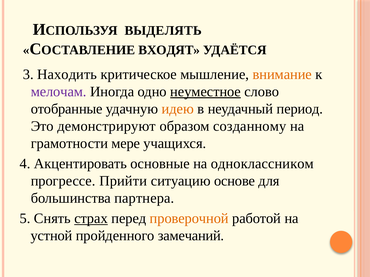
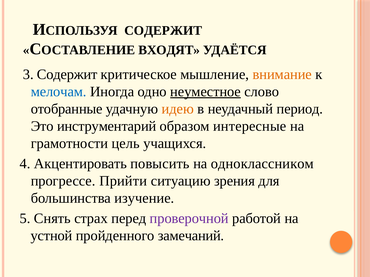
ВЫДЕЛЯТЬ: ВЫДЕЛЯТЬ -> СОДЕРЖИТ (163, 30)
3 Находить: Находить -> Содержит (67, 74)
мелочам colour: purple -> blue (59, 92)
демонстрируют: демонстрируют -> инструментарий (107, 126)
созданному: созданному -> интересные (250, 126)
мере: мере -> цель (126, 144)
основные: основные -> повысить (160, 164)
основе: основе -> зрения (235, 181)
партнера: партнера -> изучение (144, 198)
страх underline: present -> none (91, 219)
проверочной colour: orange -> purple (189, 219)
